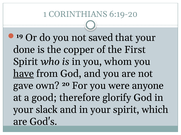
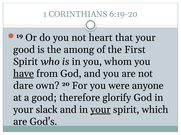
saved: saved -> heart (101, 38)
done: done -> good (24, 50)
copper: copper -> among (79, 50)
gave: gave -> dare (23, 86)
your underline: none -> present (101, 110)
